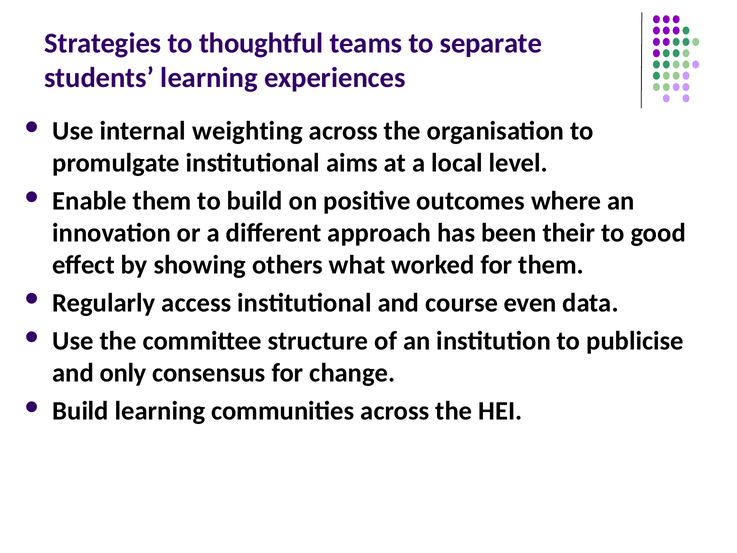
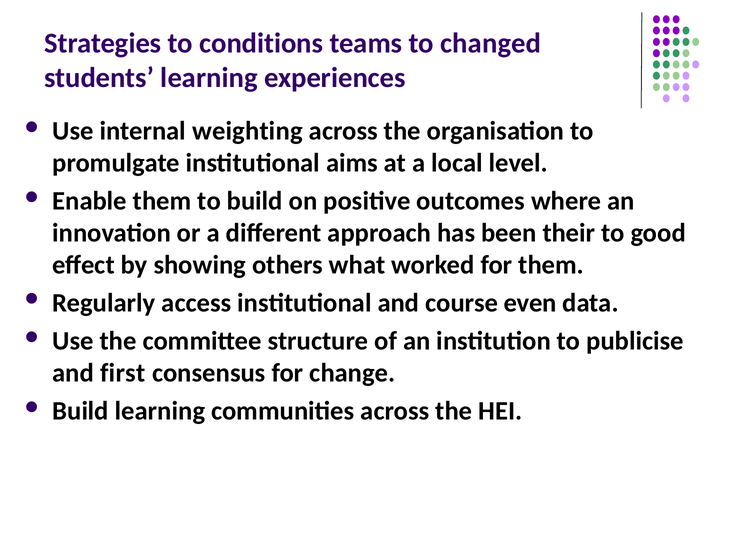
thoughtful: thoughtful -> conditions (261, 43)
separate: separate -> changed (491, 43)
only: only -> first (123, 373)
